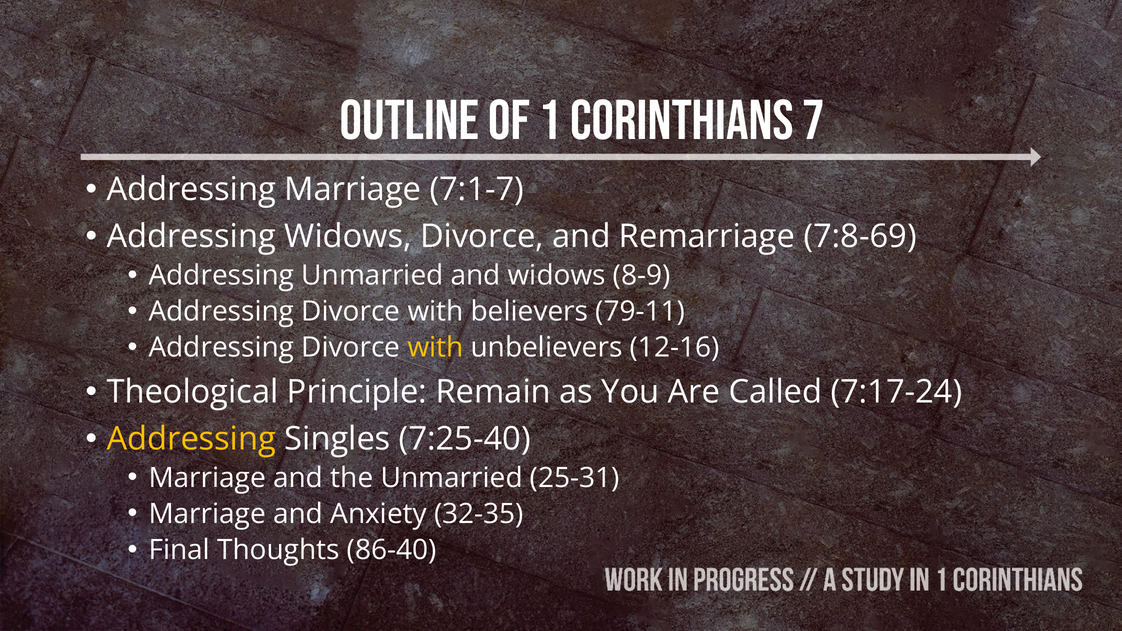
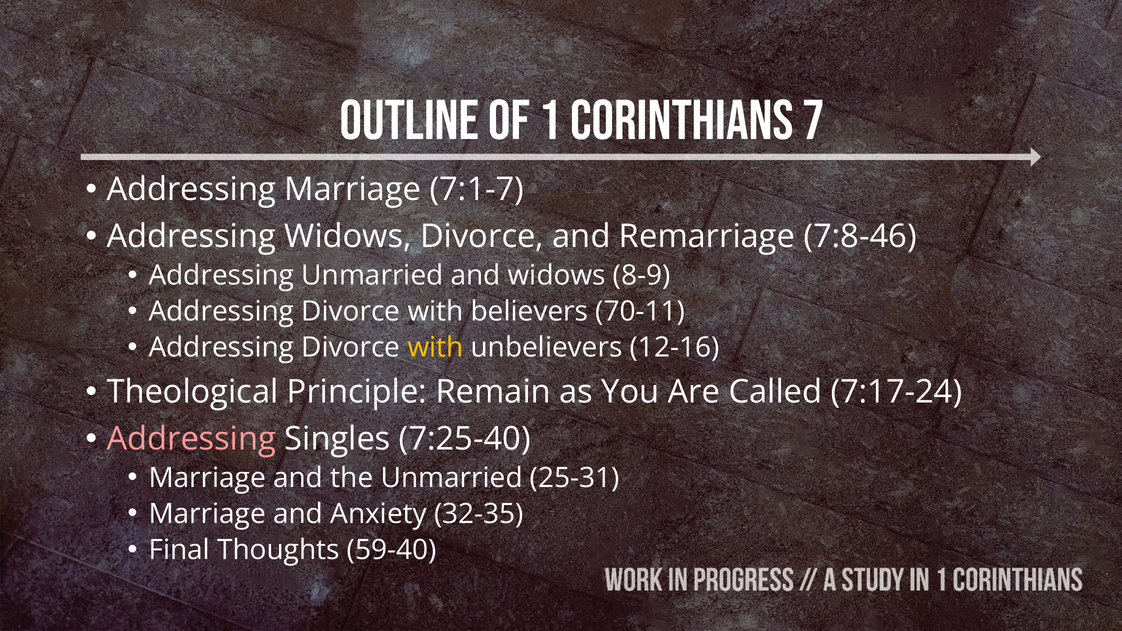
7:8-69: 7:8-69 -> 7:8-46 (860, 237)
79-11: 79-11 -> 70-11 (640, 312)
Addressing colour: yellow -> pink (191, 439)
86-40: 86-40 -> 59-40 (392, 550)
